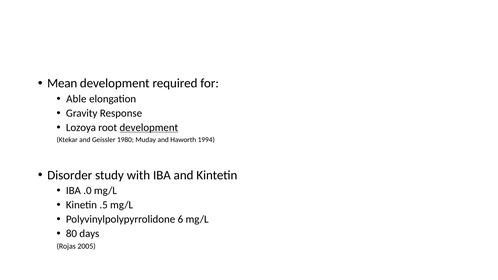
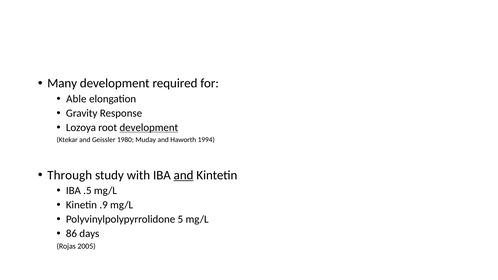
Mean: Mean -> Many (62, 83)
Disorder: Disorder -> Through (70, 175)
and underline: none -> present (184, 175)
.0: .0 -> .5 (87, 191)
.5: .5 -> .9 (104, 205)
6: 6 -> 5 (180, 219)
80: 80 -> 86 (71, 234)
